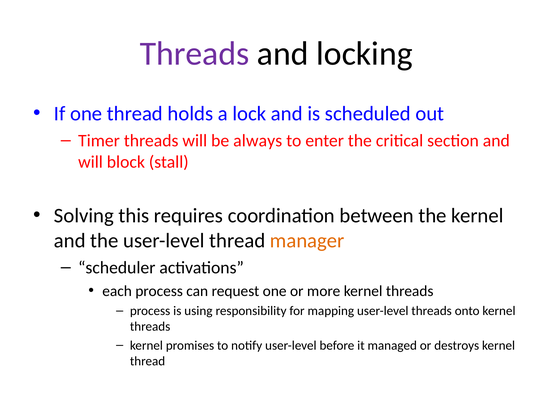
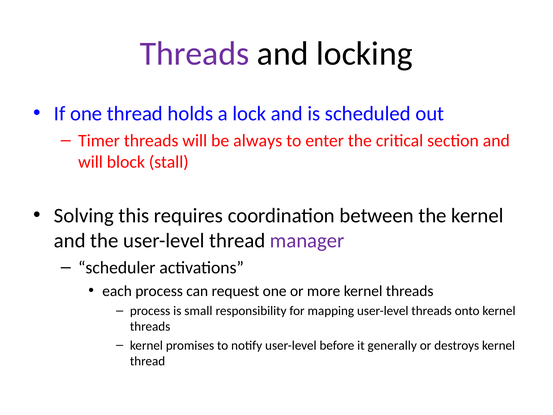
manager colour: orange -> purple (307, 240)
using: using -> small (198, 311)
managed: managed -> generally (392, 345)
